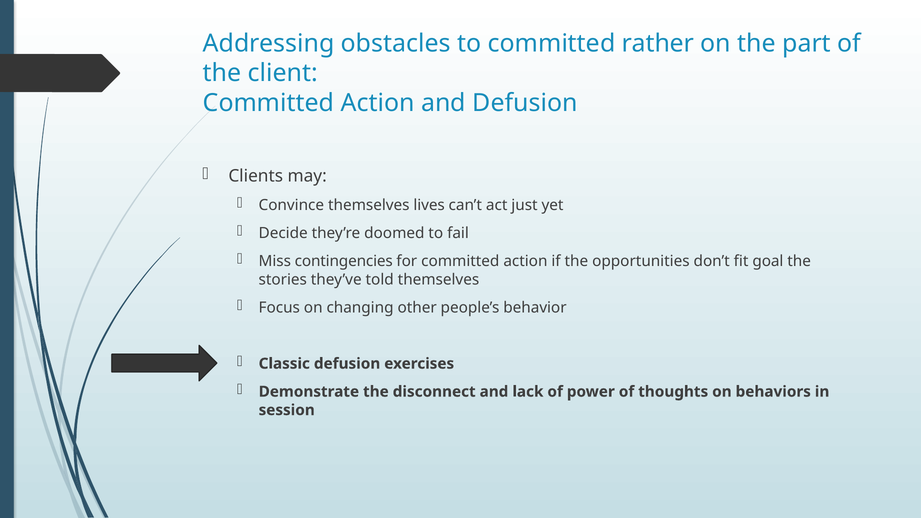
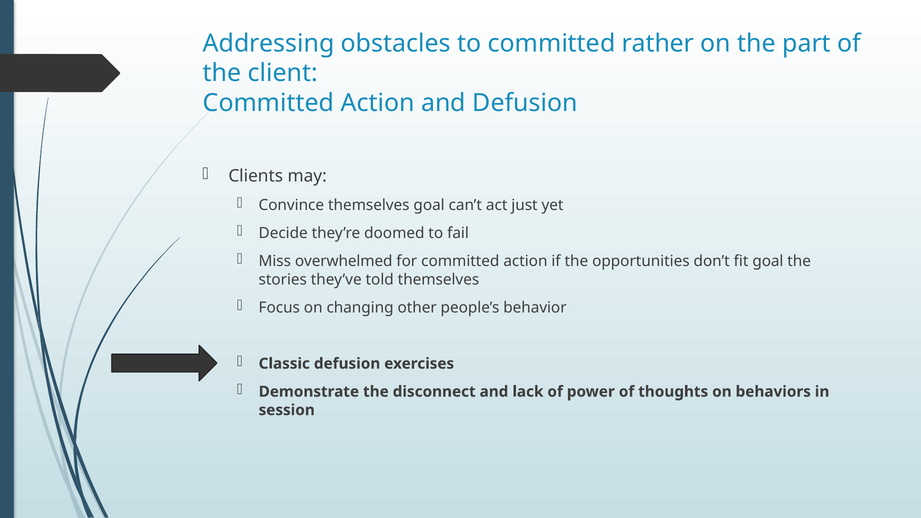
themselves lives: lives -> goal (429, 205)
contingencies: contingencies -> overwhelmed (344, 261)
